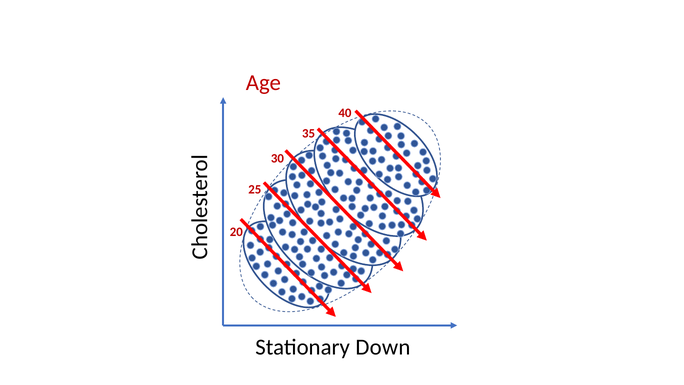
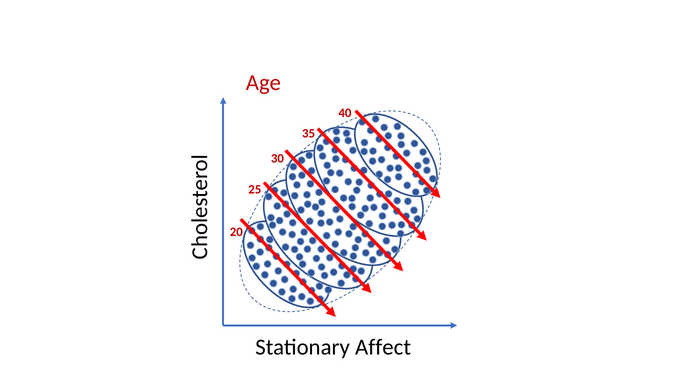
Down: Down -> Affect (383, 347)
